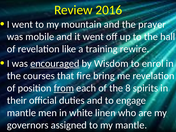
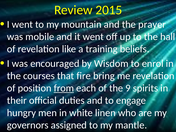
2016: 2016 -> 2015 (109, 10)
rewire: rewire -> beliefs (135, 49)
encouraged underline: present -> none (55, 63)
8: 8 -> 9 (128, 88)
mantle: mantle -> hungry (21, 113)
